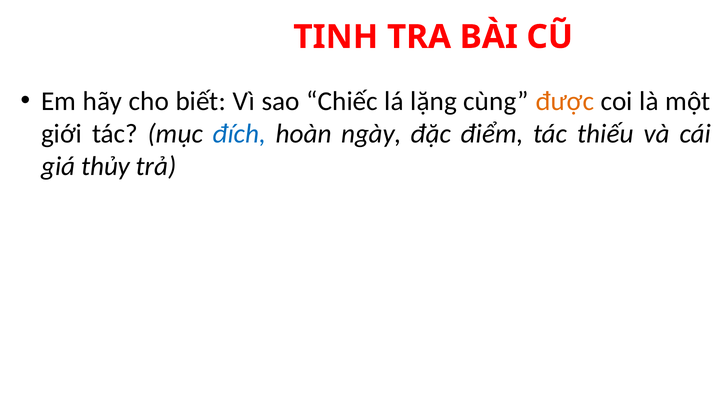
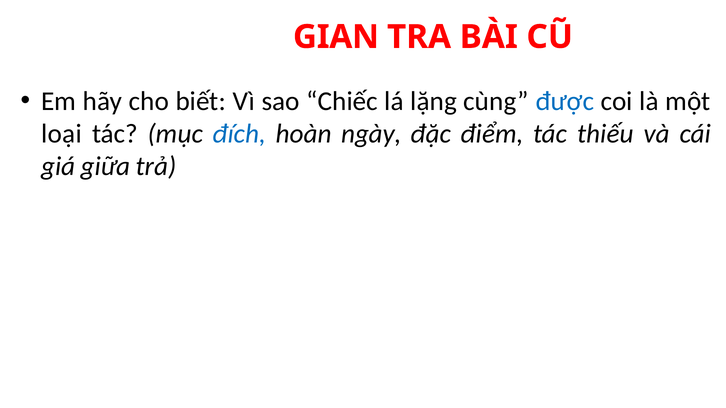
TINH: TINH -> GIAN (336, 37)
được colour: orange -> blue (565, 101)
giới: giới -> loại (62, 134)
thủy: thủy -> giữa (106, 167)
